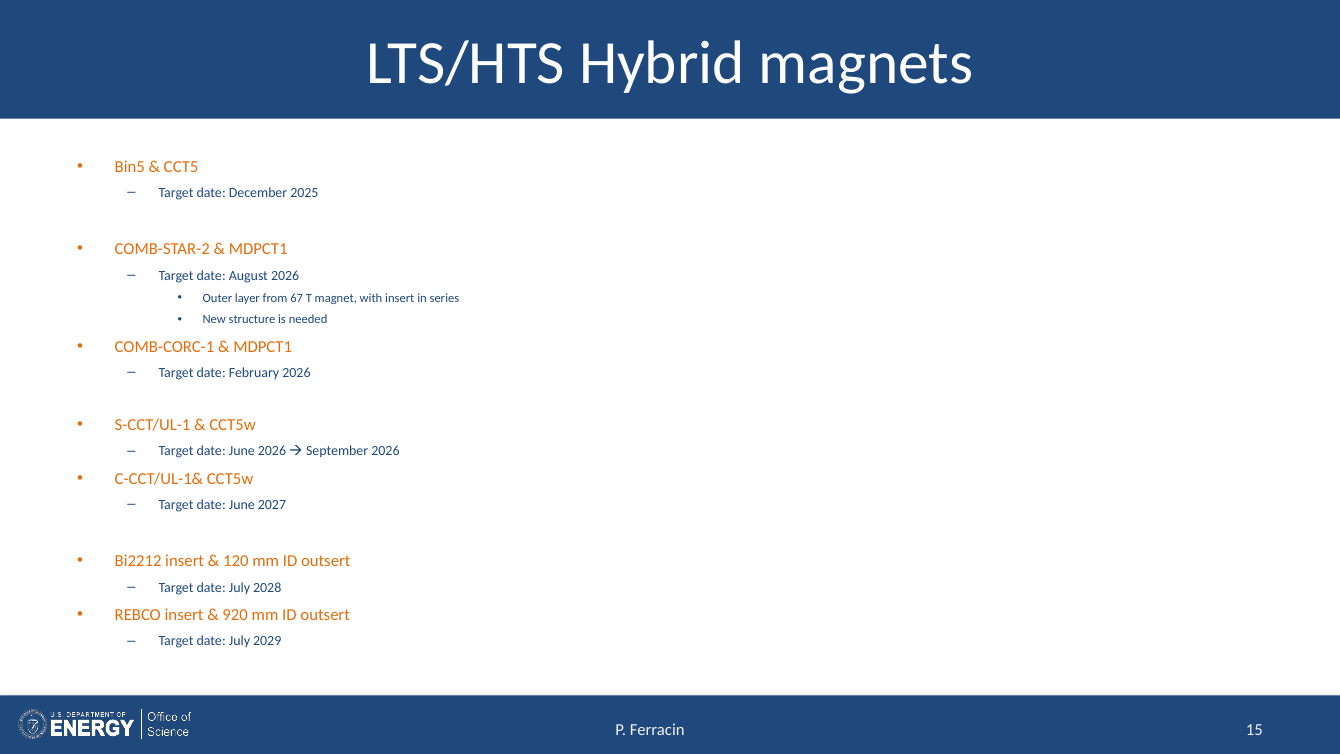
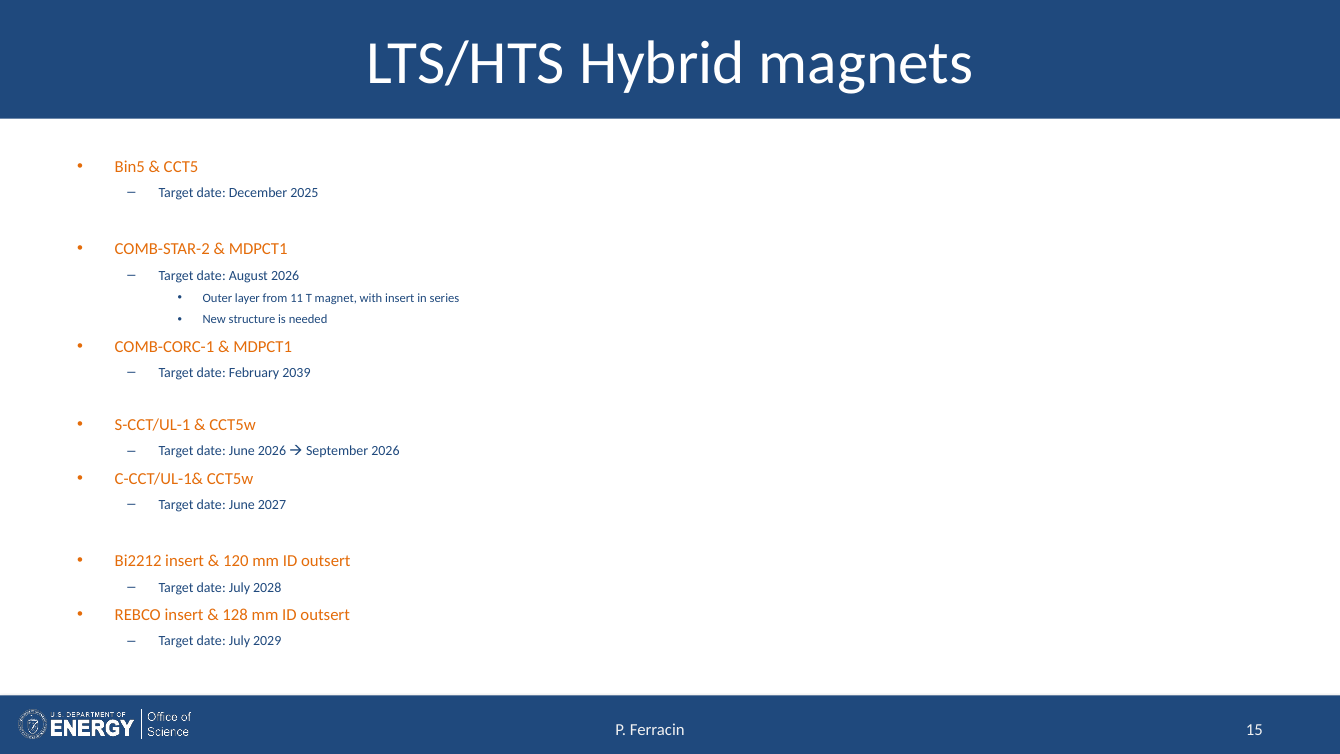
67: 67 -> 11 (297, 298)
February 2026: 2026 -> 2039 (296, 373)
920: 920 -> 128 (235, 615)
